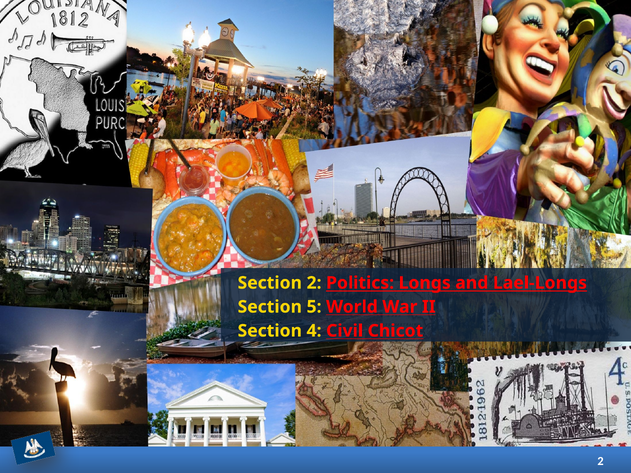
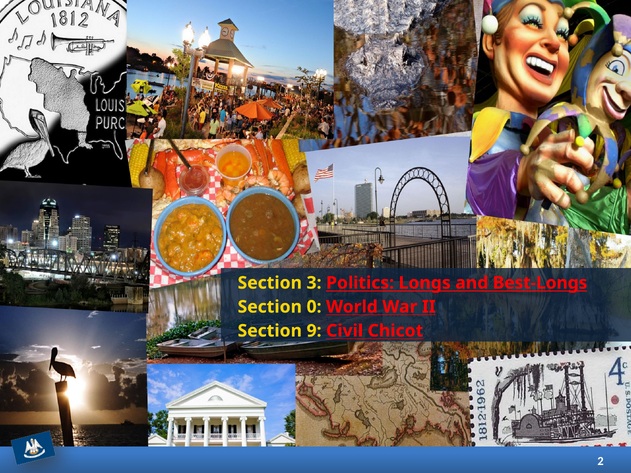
Section 2: 2 -> 3 (314, 283)
Lael-Longs: Lael-Longs -> Best-Longs (540, 283)
5: 5 -> 0 (314, 307)
4: 4 -> 9 (314, 331)
